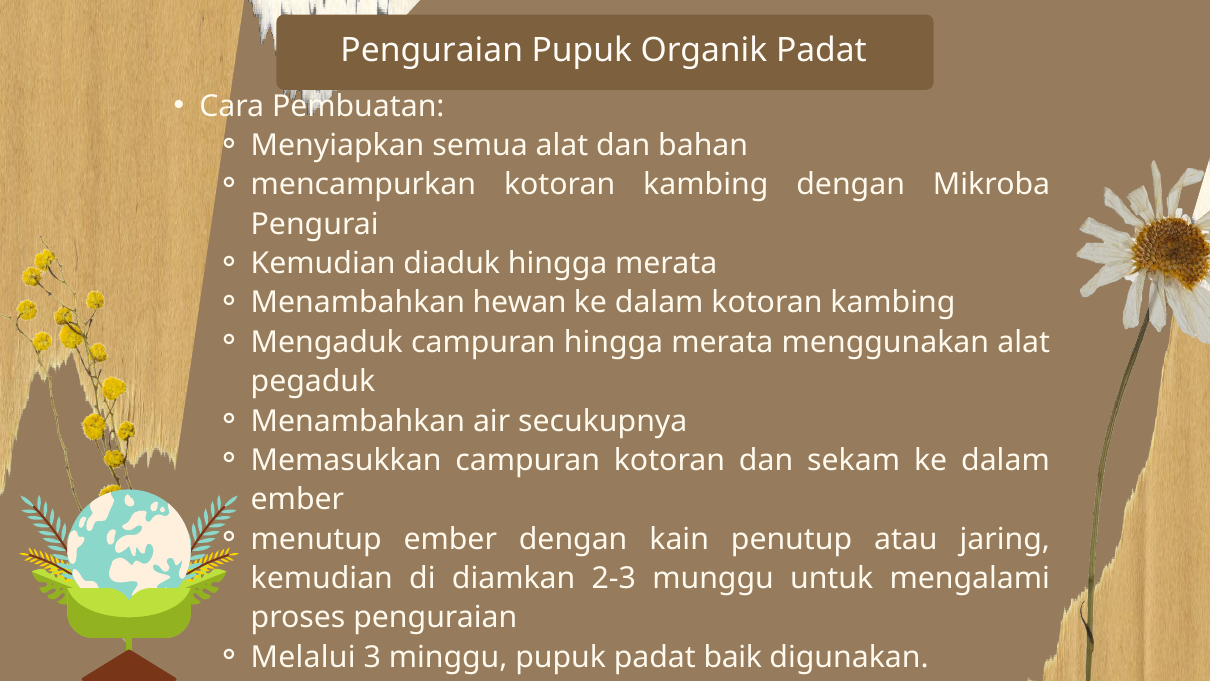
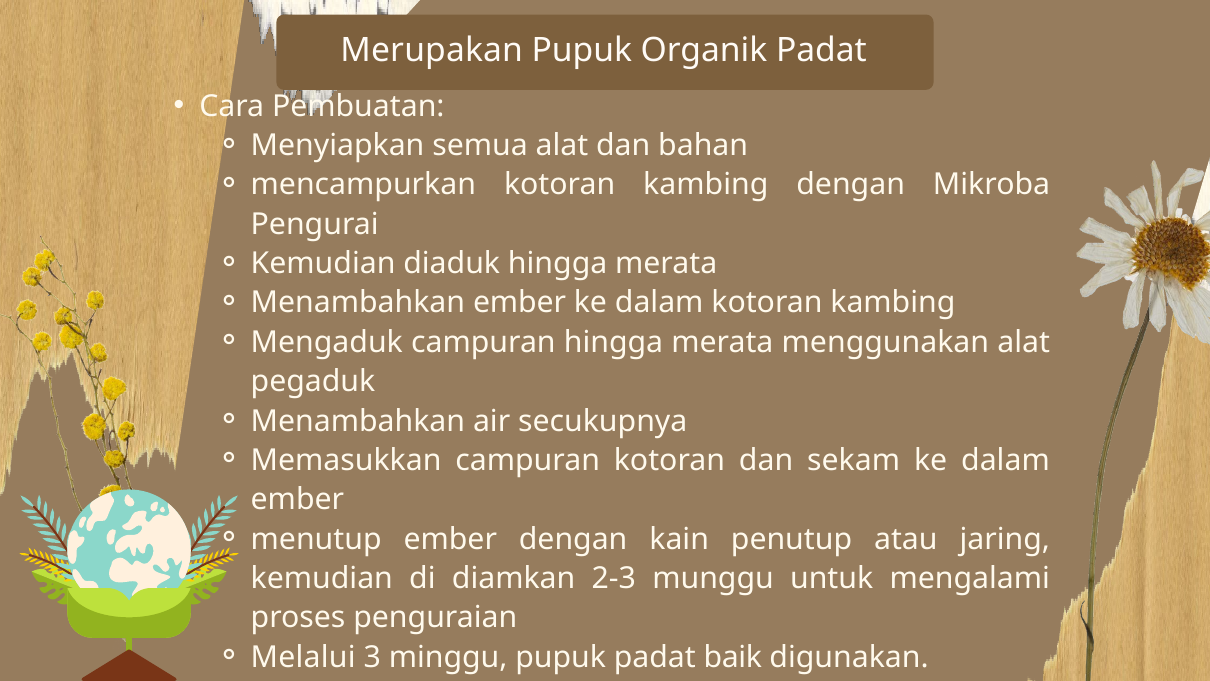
Penguraian: Penguraian -> Merupakan (432, 50)
Menambahkan hewan: hewan -> ember (520, 303)
